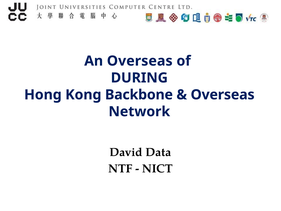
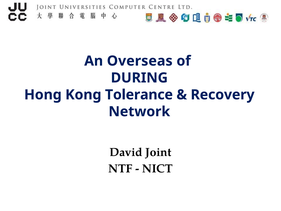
Backbone: Backbone -> Tolerance (139, 95)
Overseas: Overseas -> Recovery (223, 95)
Data: Data -> Joint (158, 152)
